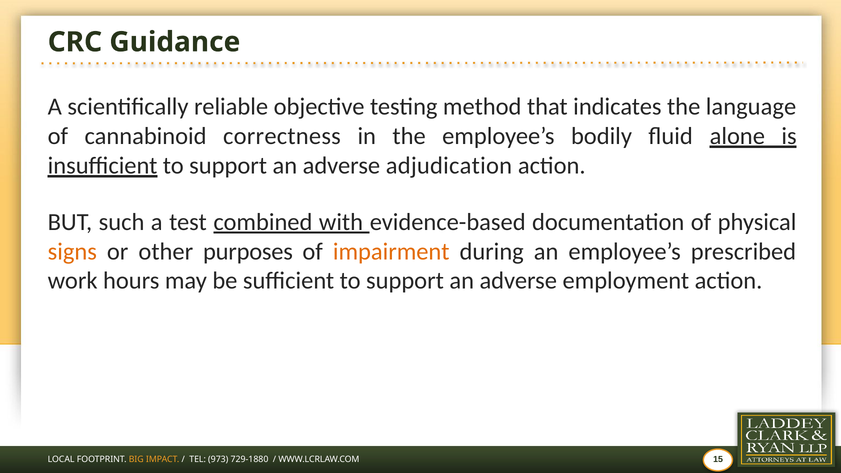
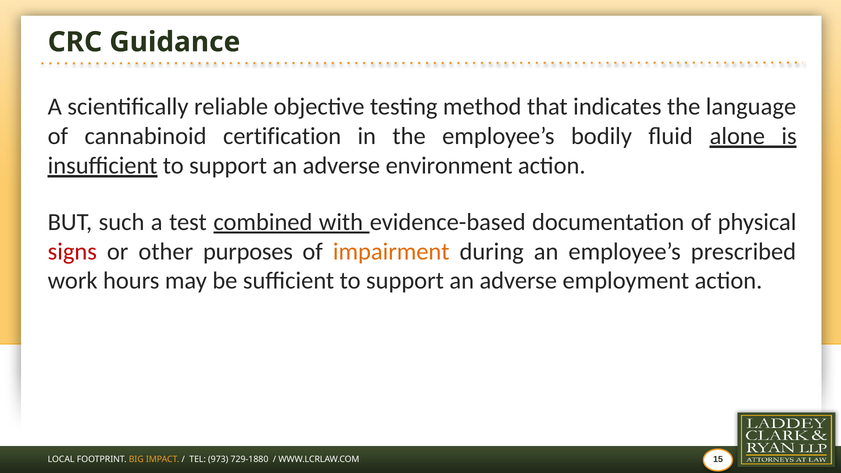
correctness: correctness -> certification (282, 136)
adjudication: adjudication -> environment (449, 166)
signs colour: orange -> red (72, 251)
